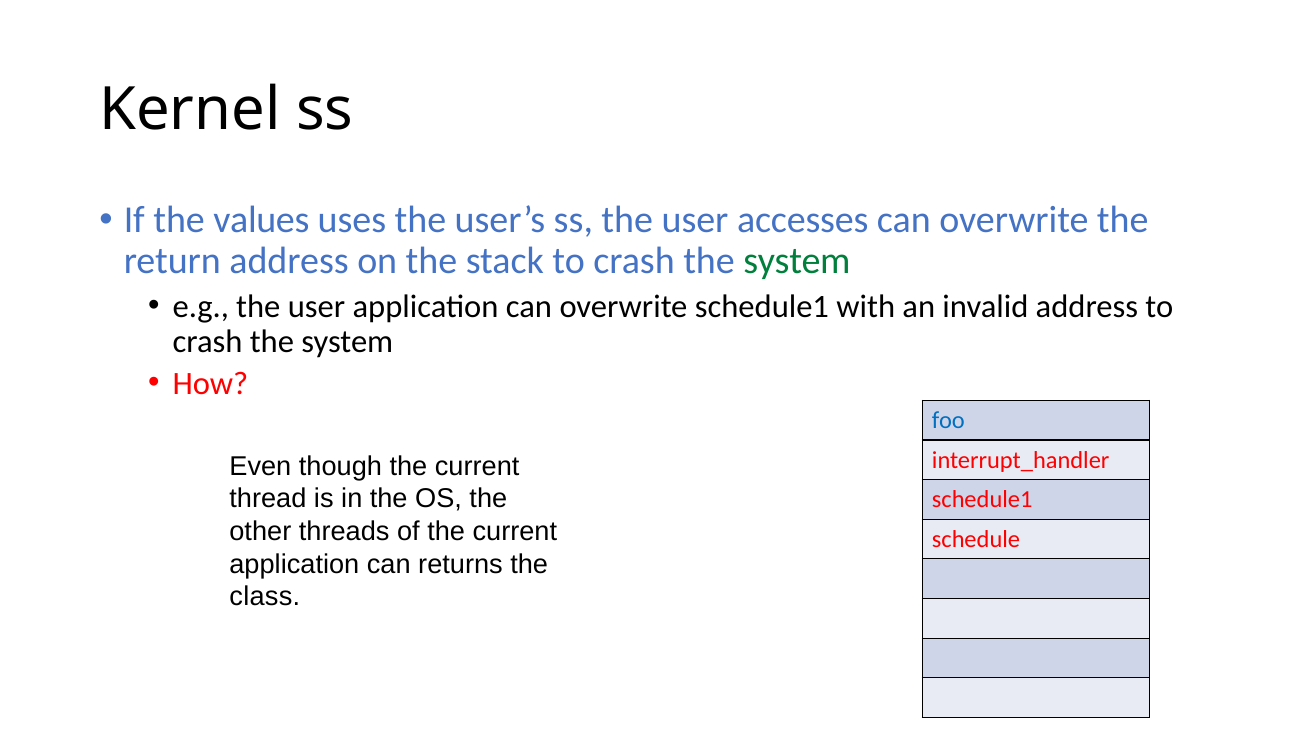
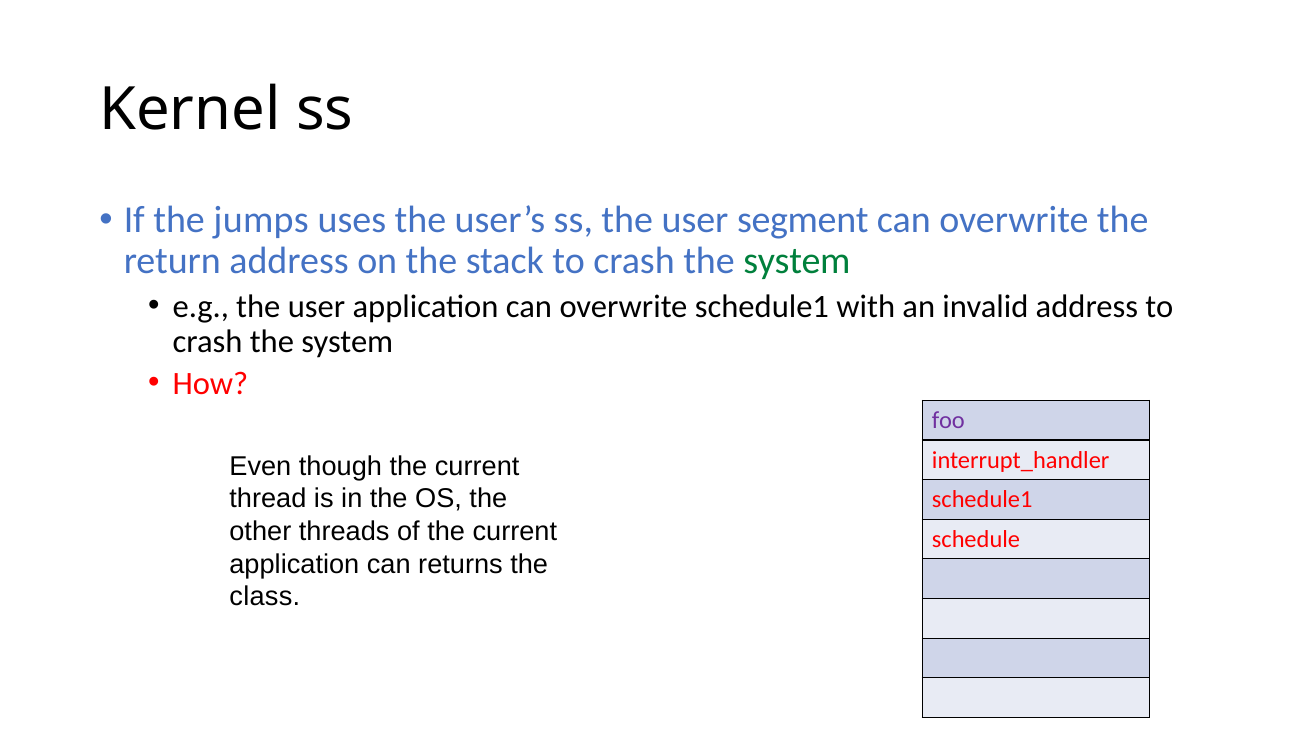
values: values -> jumps (261, 220)
accesses: accesses -> segment (803, 220)
foo colour: blue -> purple (948, 420)
